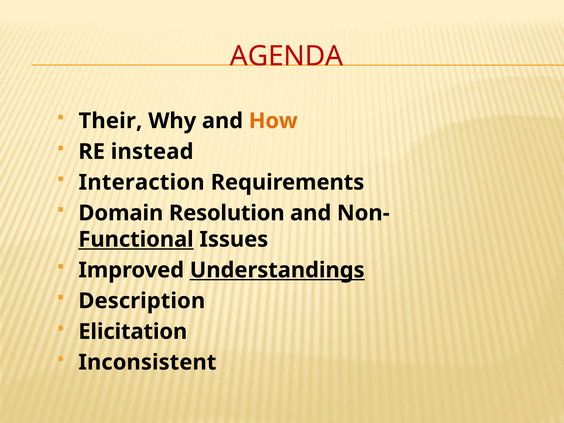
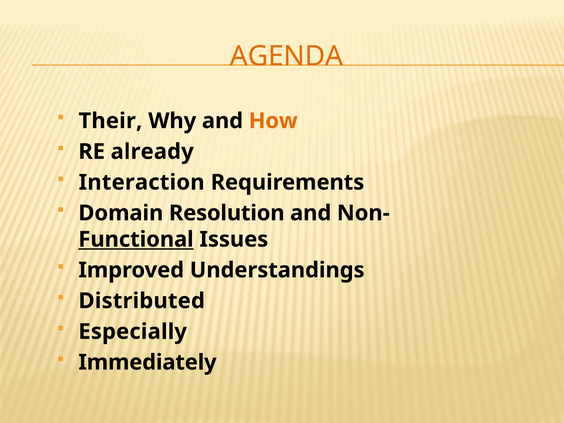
AGENDA colour: red -> orange (287, 56)
instead: instead -> already (152, 152)
Understandings underline: present -> none (277, 270)
Description: Description -> Distributed (142, 301)
Elicitation: Elicitation -> Especially (133, 332)
Inconsistent: Inconsistent -> Immediately (147, 362)
